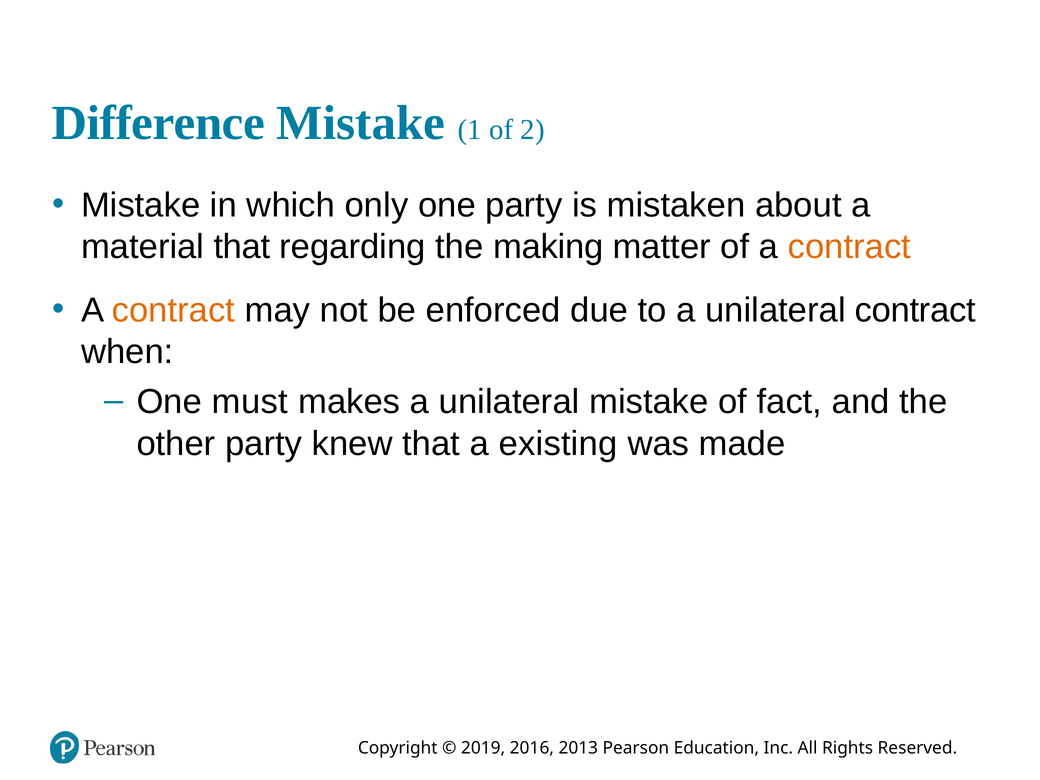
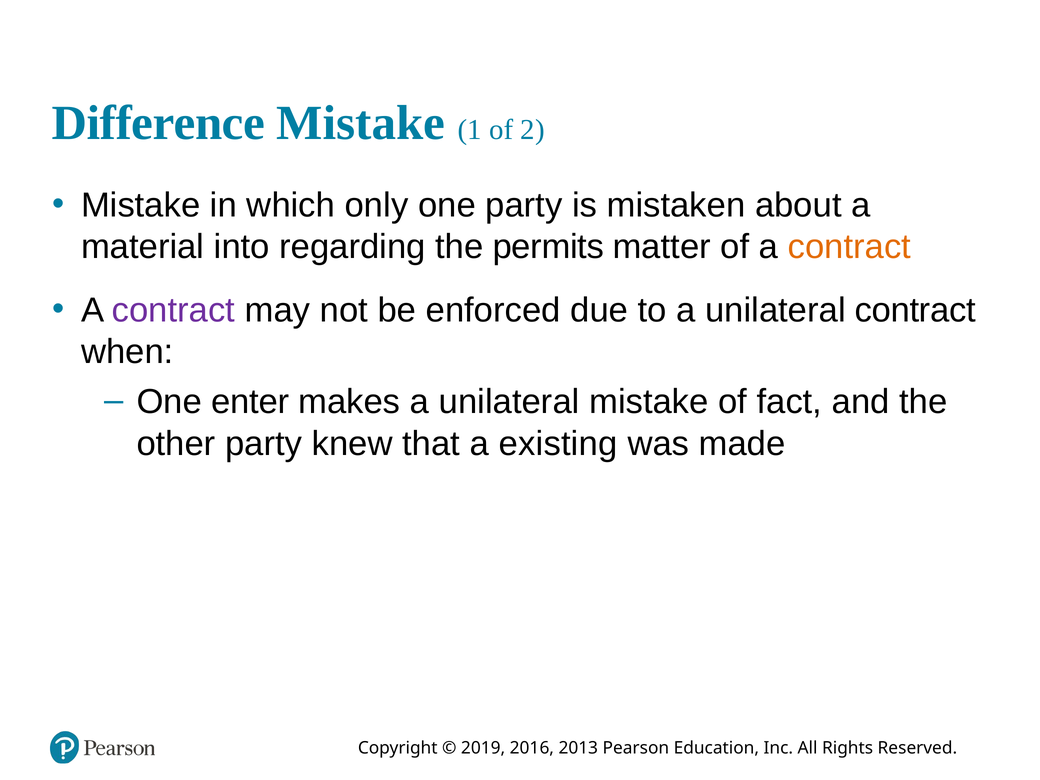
material that: that -> into (242, 247)
making: making -> permits (548, 247)
contract colour: orange -> purple (173, 310)
must: must -> enter (250, 402)
